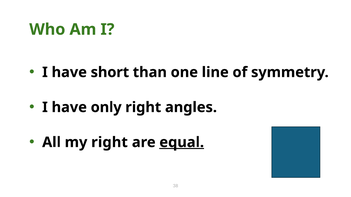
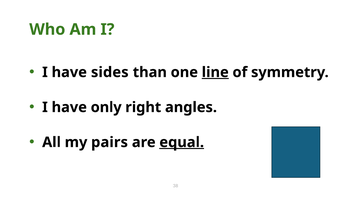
short: short -> sides (110, 72)
line underline: none -> present (215, 72)
my right: right -> pairs (110, 143)
